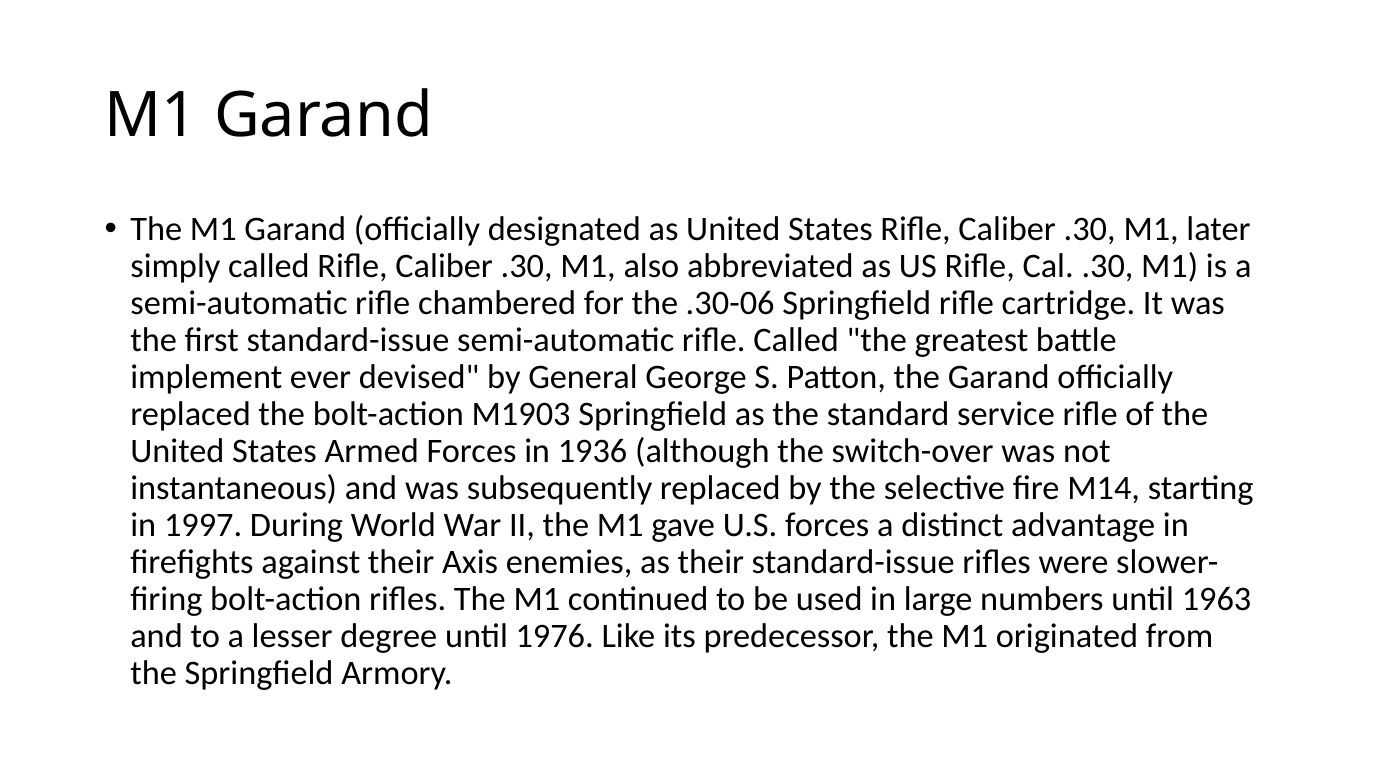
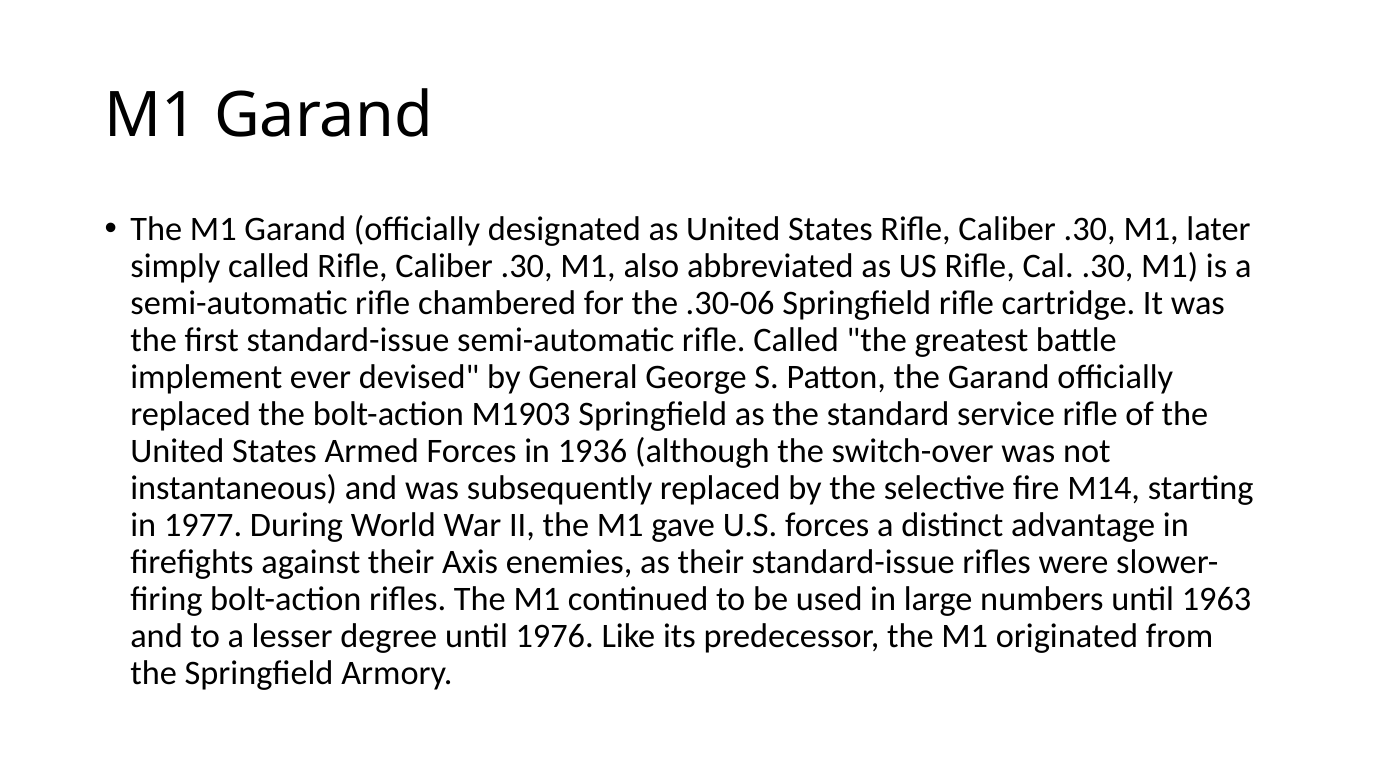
1997: 1997 -> 1977 (203, 526)
